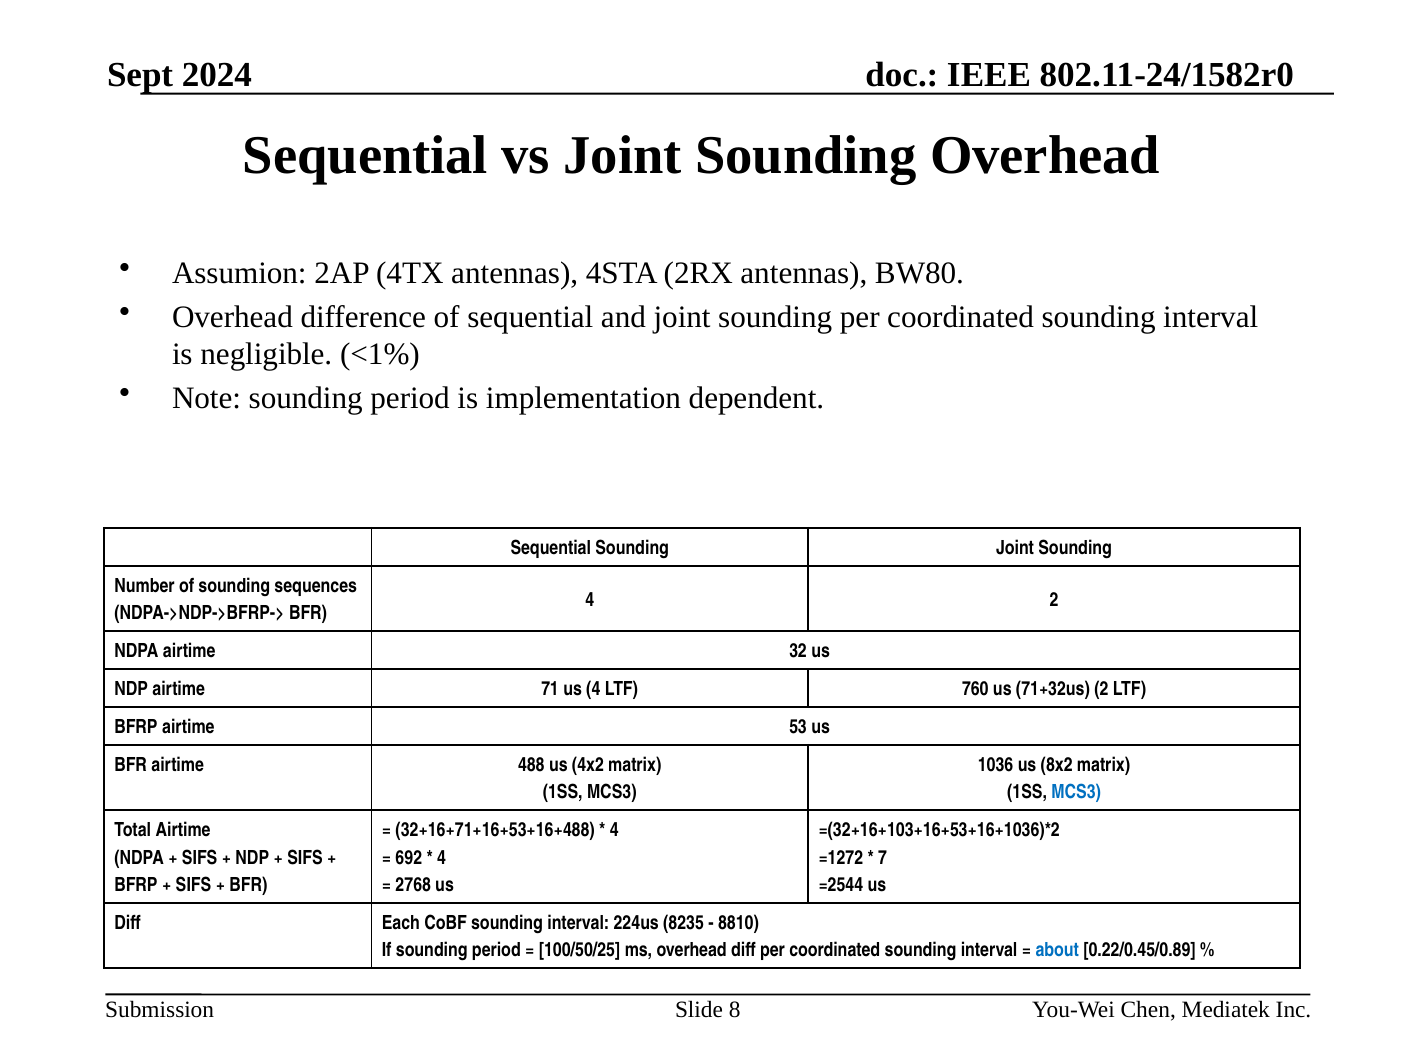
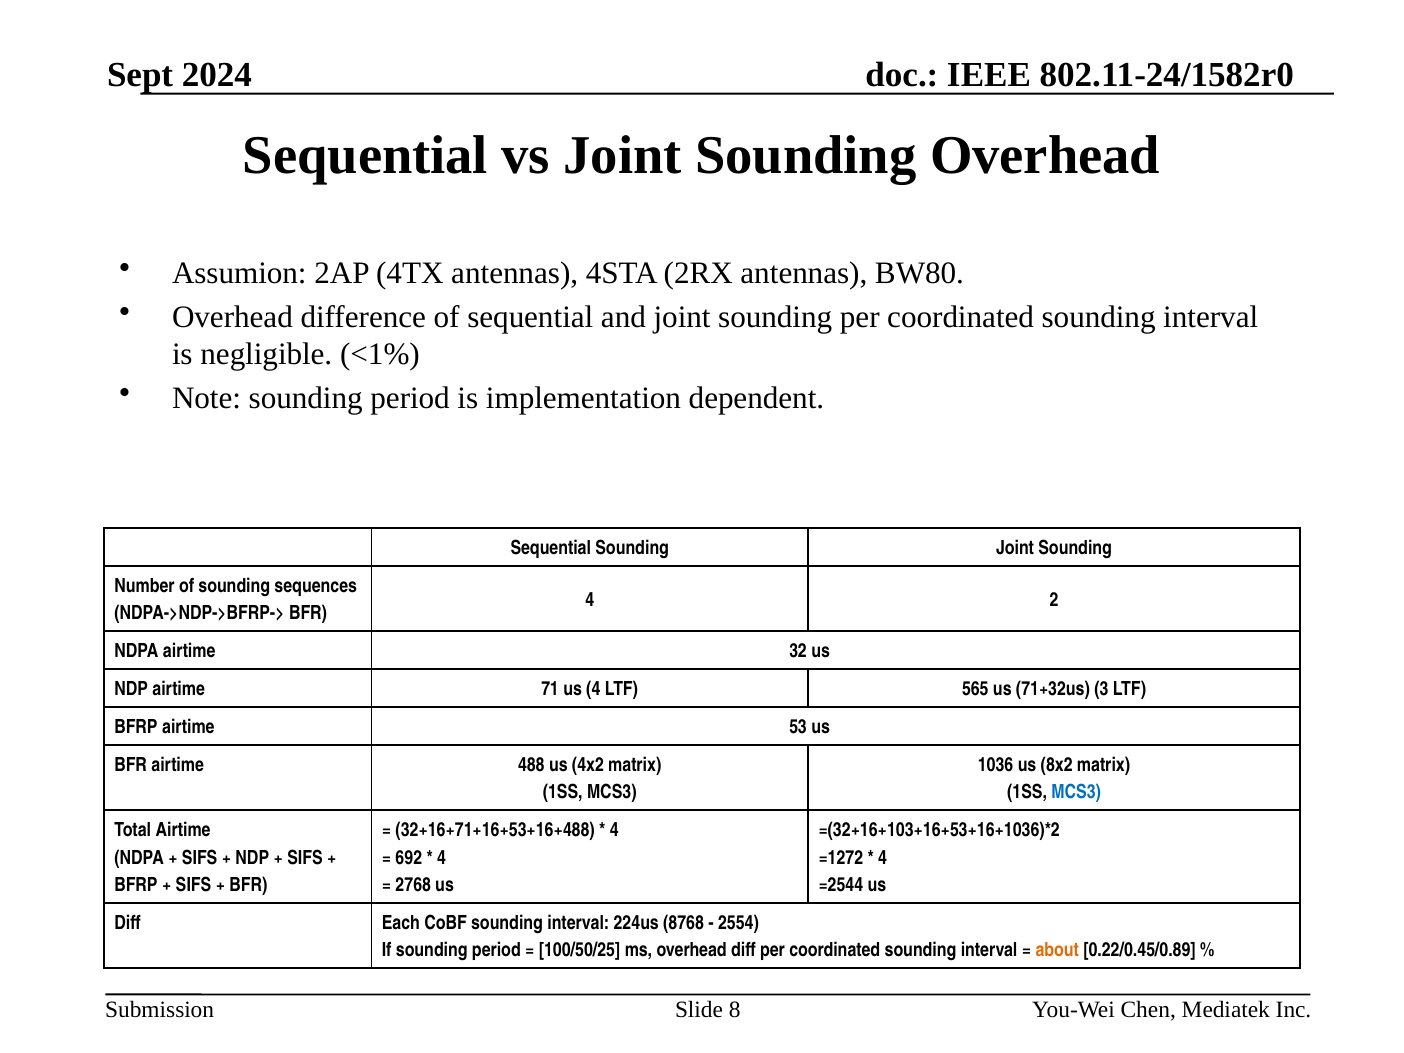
760: 760 -> 565 (975, 689)
71+32us 2: 2 -> 3 (1101, 689)
7: 7 -> 4 (883, 858)
8235: 8235 -> 8768 (684, 923)
8810: 8810 -> 2554 (738, 923)
about colour: blue -> orange (1057, 950)
